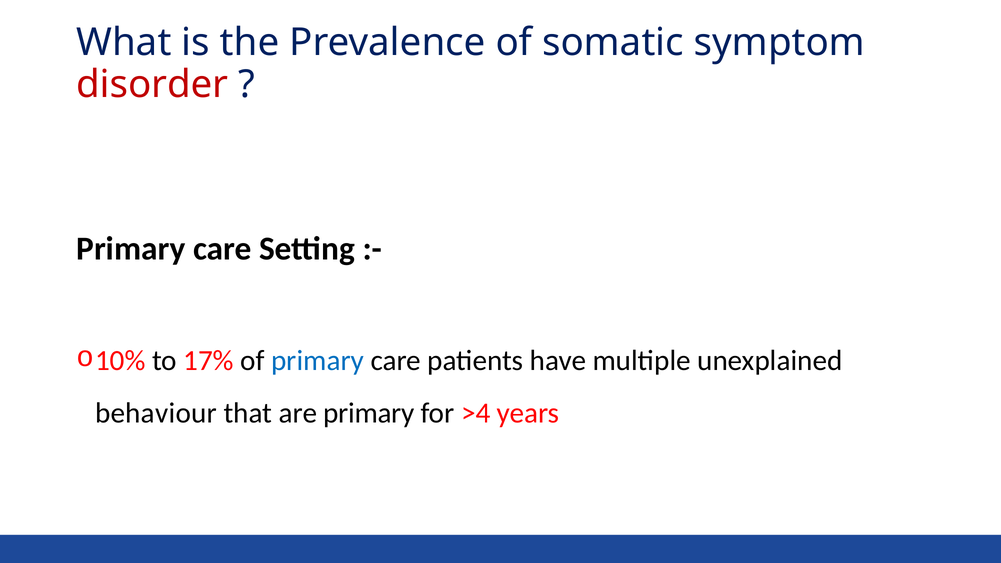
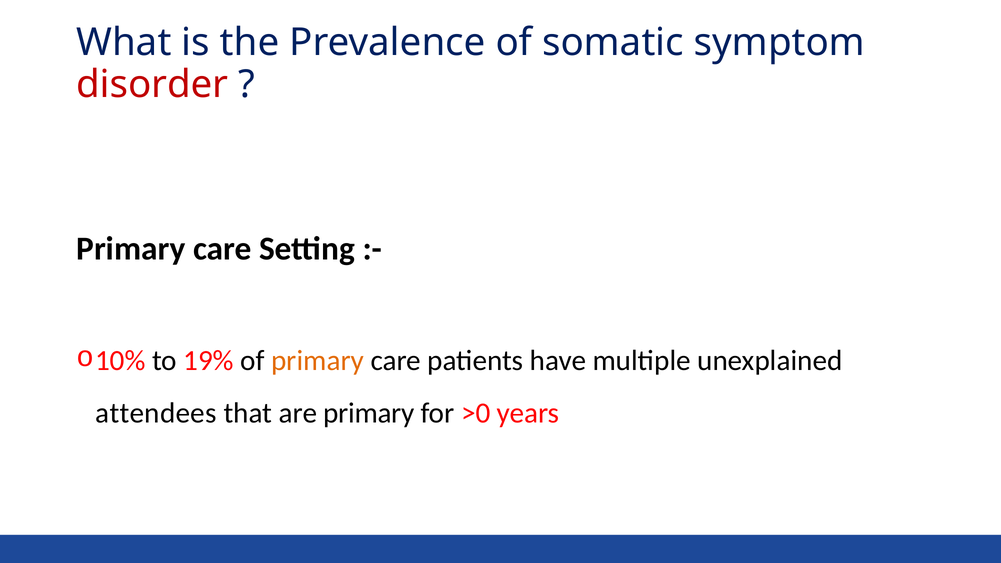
17%: 17% -> 19% (208, 361)
primary colour: blue -> orange (318, 361)
behaviour: behaviour -> attendees (156, 413)
>4: >4 -> >0 (476, 413)
